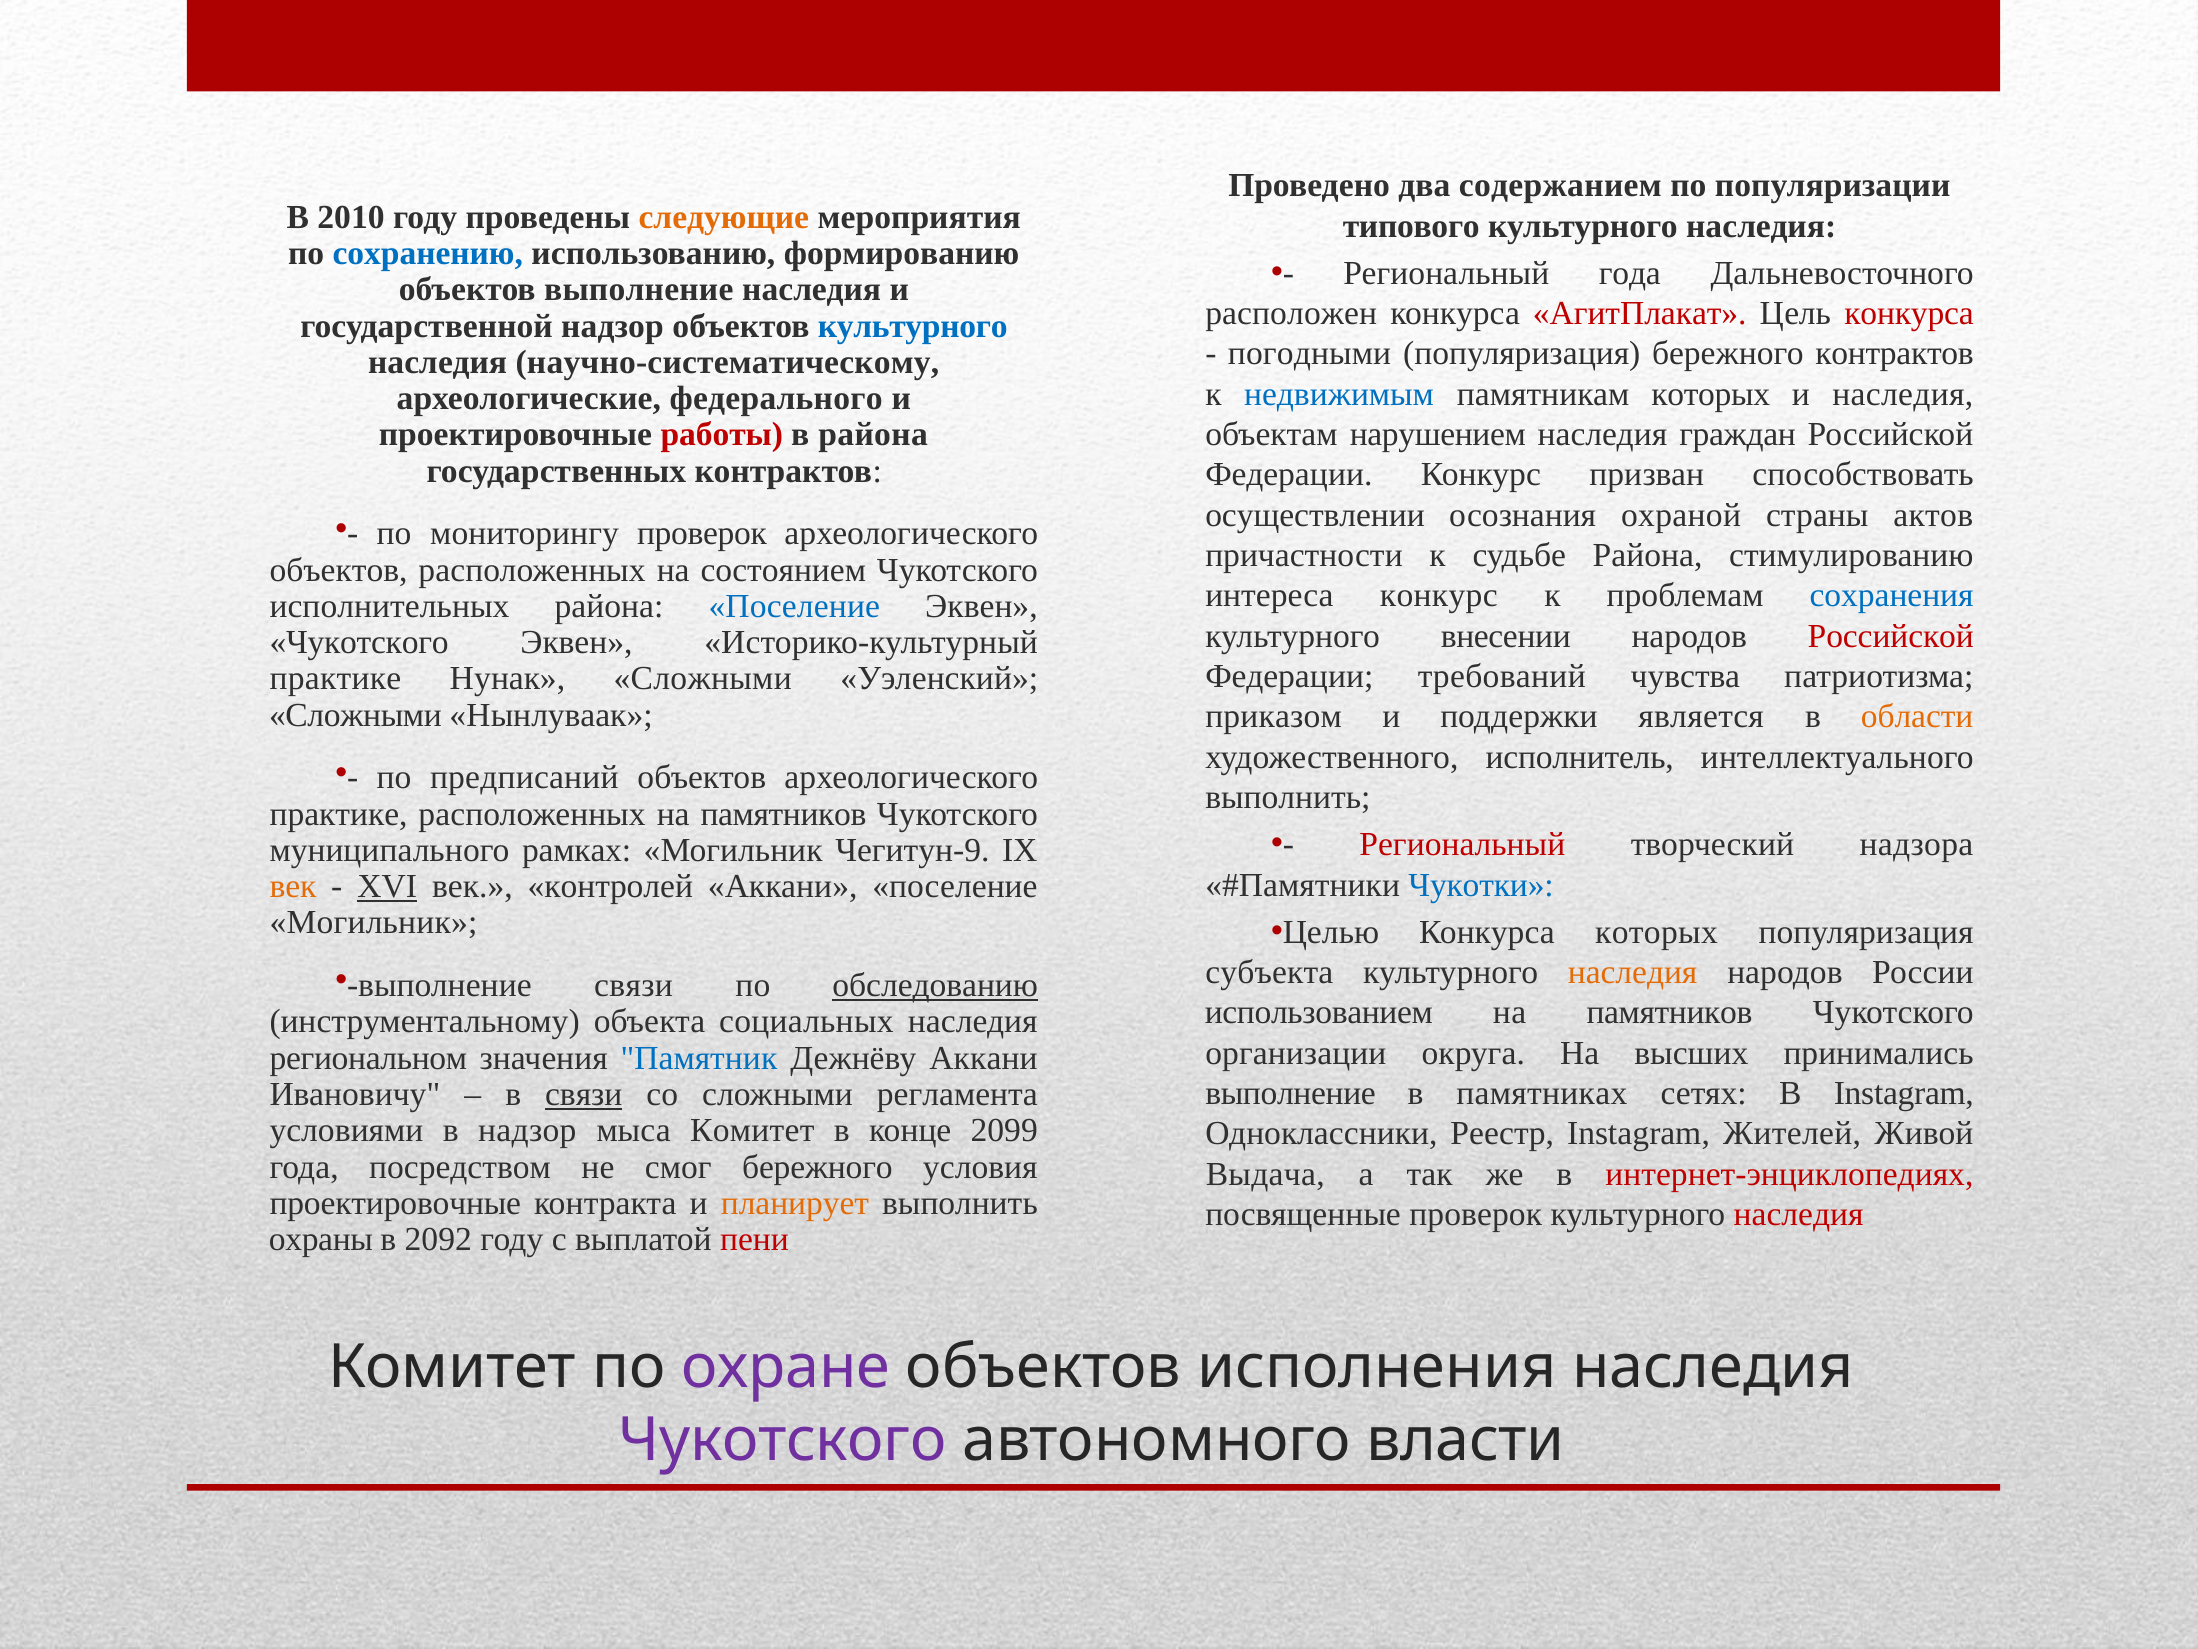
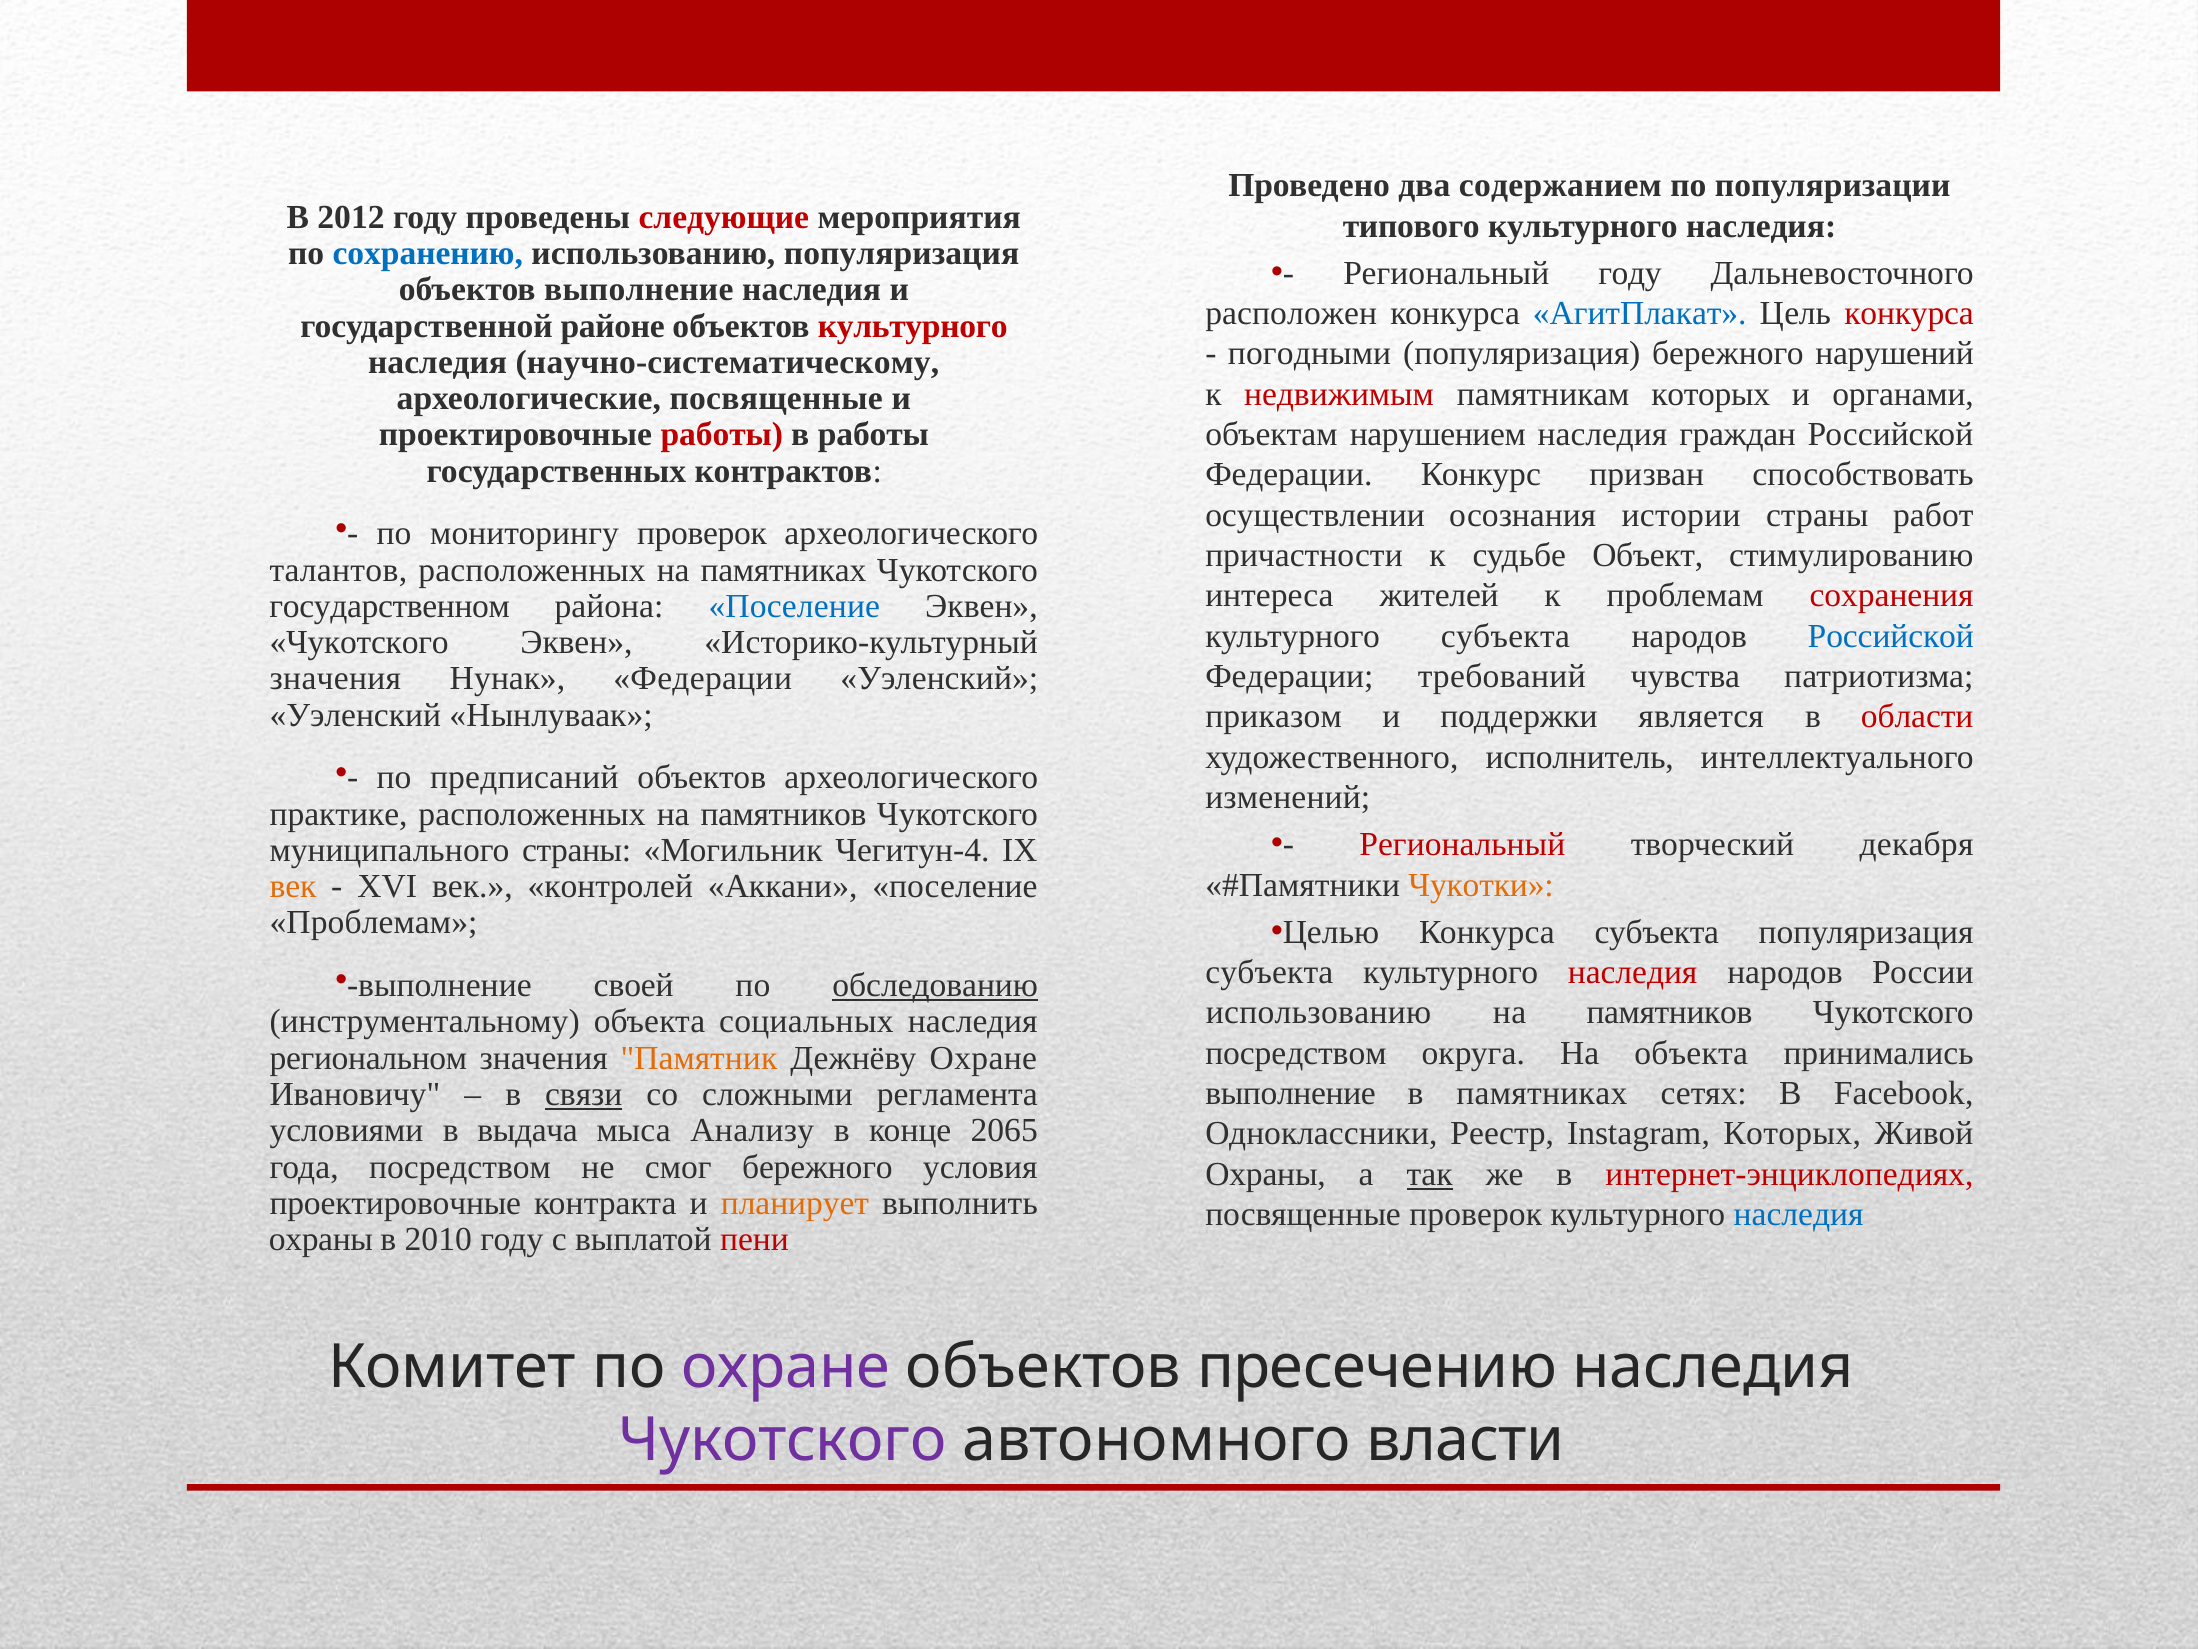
2010: 2010 -> 2012 (351, 217)
следующие colour: orange -> red (724, 217)
использованию формированию: формированию -> популяризация (902, 253)
Региональный года: года -> году (1630, 273)
АгитПлакат colour: red -> blue (1640, 313)
государственной надзор: надзор -> районе (613, 326)
культурного colour: blue -> red (913, 326)
бережного контрактов: контрактов -> нарушений (1895, 354)
недвижимым colour: blue -> red (1339, 394)
и наследия: наследия -> органами (1903, 394)
археологические федерального: федерального -> посвященные (776, 398)
в района: района -> работы (873, 435)
охраной: охраной -> истории (1681, 515)
актов: актов -> работ (1933, 515)
судьбе Района: Района -> Объект (1648, 555)
объектов: объектов -> талантов (338, 570)
на состоянием: состоянием -> памятниках (783, 570)
интереса конкурс: конкурс -> жителей (1439, 596)
сохранения colour: blue -> red (1892, 596)
исполнительных: исполнительных -> государственном (390, 606)
культурного внесении: внесении -> субъекта (1505, 636)
Российской colour: red -> blue (1891, 636)
практике: практике -> значения (335, 679)
Нунак Сложными: Сложными -> Федерации (703, 679)
Сложными: Сложными -> Уэленский (355, 715)
области colour: orange -> red (1917, 717)
выполнить: выполнить -> изменений (1288, 797)
надзора: надзора -> декабря (1917, 844)
муниципального рамках: рамках -> страны (577, 850)
Чегитун-9: Чегитун-9 -> Чегитун-4 (912, 850)
Чукотки colour: blue -> orange (1481, 885)
XVI underline: present -> none (387, 886)
Могильник: Могильник -> Проблемам (374, 923)
Конкурса которых: которых -> субъекта (1657, 932)
наследия colour: orange -> red (1633, 972)
выполнение связи: связи -> своей (634, 985)
использованием: использованием -> использованию (1319, 1012)
организации: организации -> посредством (1296, 1053)
На высших: высших -> объекта (1691, 1053)
Памятник colour: blue -> orange (699, 1058)
Дежнёву Аккани: Аккани -> Охране (983, 1058)
В Instagram: Instagram -> Facebook (1904, 1093)
в надзор: надзор -> выдача (528, 1130)
мыса Комитет: Комитет -> Анализу (752, 1130)
2099: 2099 -> 2065 (1004, 1130)
Instagram Жителей: Жителей -> Которых (1792, 1133)
Выдача: Выдача -> Охраны (1266, 1174)
так underline: none -> present (1430, 1174)
наследия colour: red -> blue (1799, 1214)
2092: 2092 -> 2010 (438, 1239)
исполнения: исполнения -> пресечению (1377, 1367)
